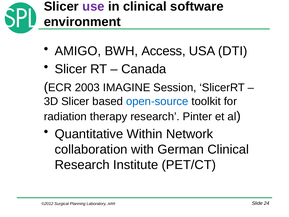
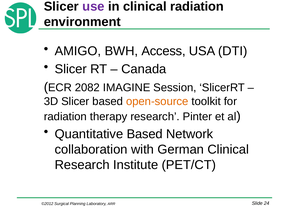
clinical software: software -> radiation (197, 6)
2003: 2003 -> 2082 (87, 87)
open-source colour: blue -> orange (157, 101)
Quantitative Within: Within -> Based (145, 134)
